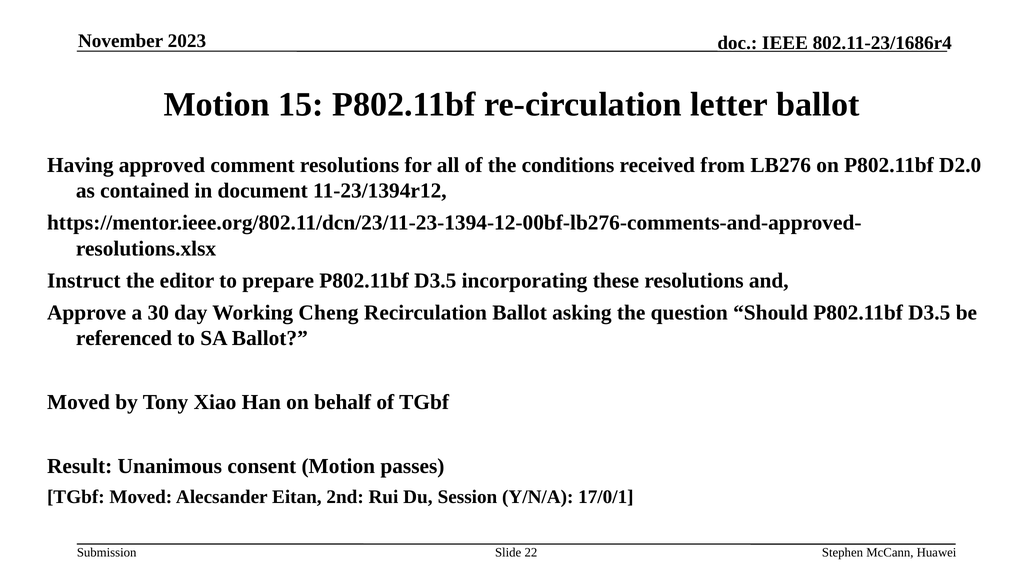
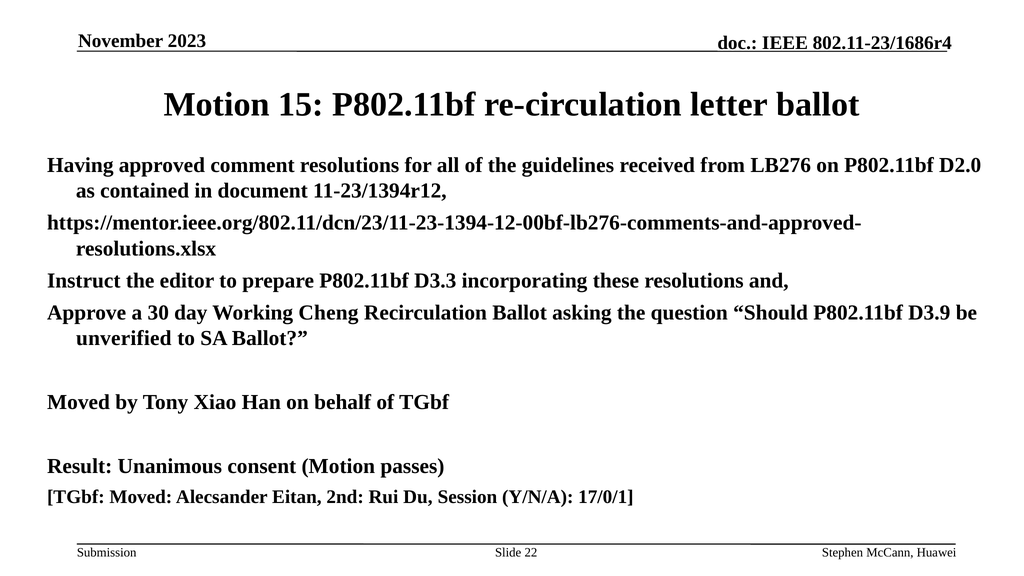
conditions: conditions -> guidelines (568, 165)
prepare P802.11bf D3.5: D3.5 -> D3.3 (435, 280)
Should P802.11bf D3.5: D3.5 -> D3.9 (929, 313)
referenced: referenced -> unverified (124, 338)
